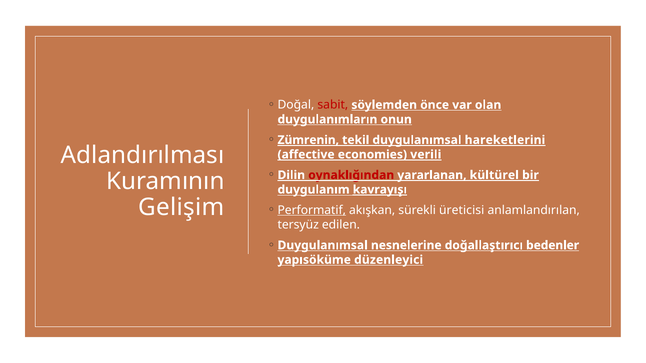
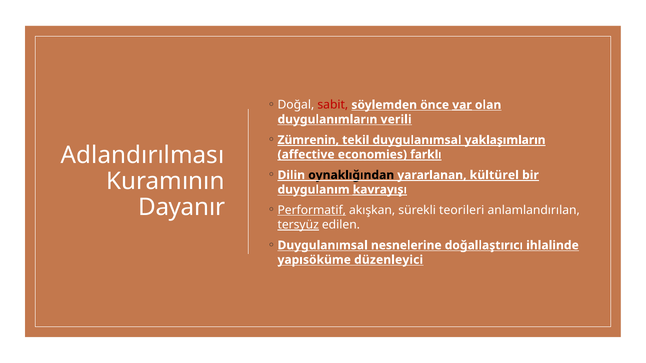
var underline: none -> present (462, 105)
onun: onun -> verili (396, 120)
hareketlerini: hareketlerini -> yaklaşımların (505, 140)
verili: verili -> farklı (426, 155)
oynaklığından colour: red -> black (351, 175)
Gelişim: Gelişim -> Dayanır (182, 208)
üreticisi: üreticisi -> teorileri (462, 210)
tersyüz underline: none -> present (298, 225)
bedenler: bedenler -> ihlalinde (552, 246)
